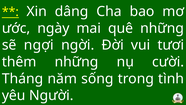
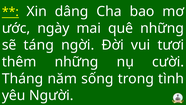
ngợi: ngợi -> táng (39, 45)
